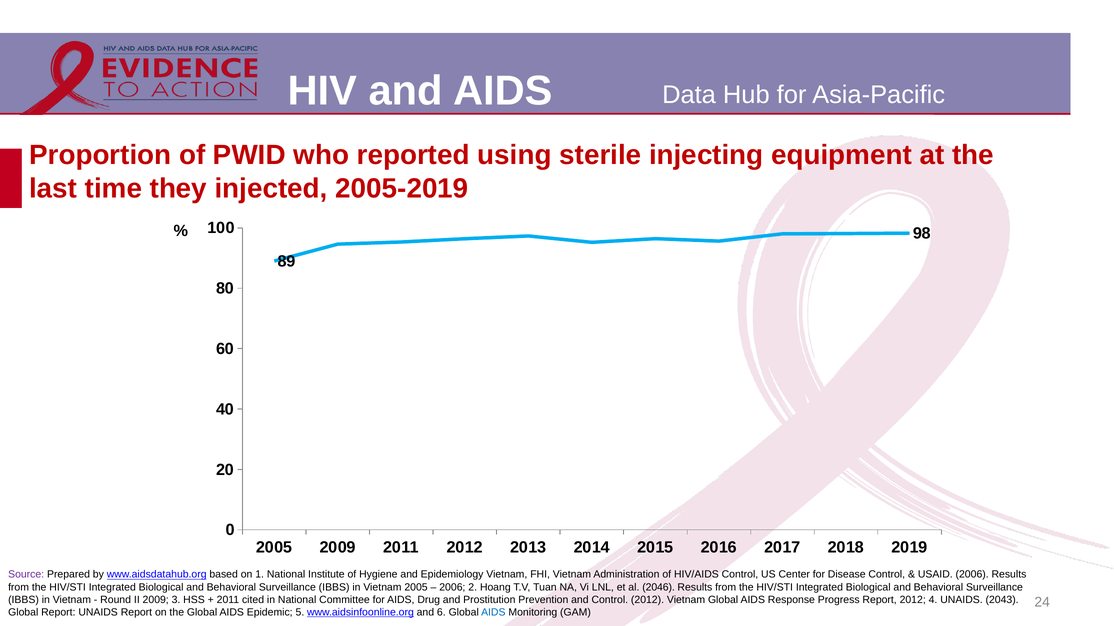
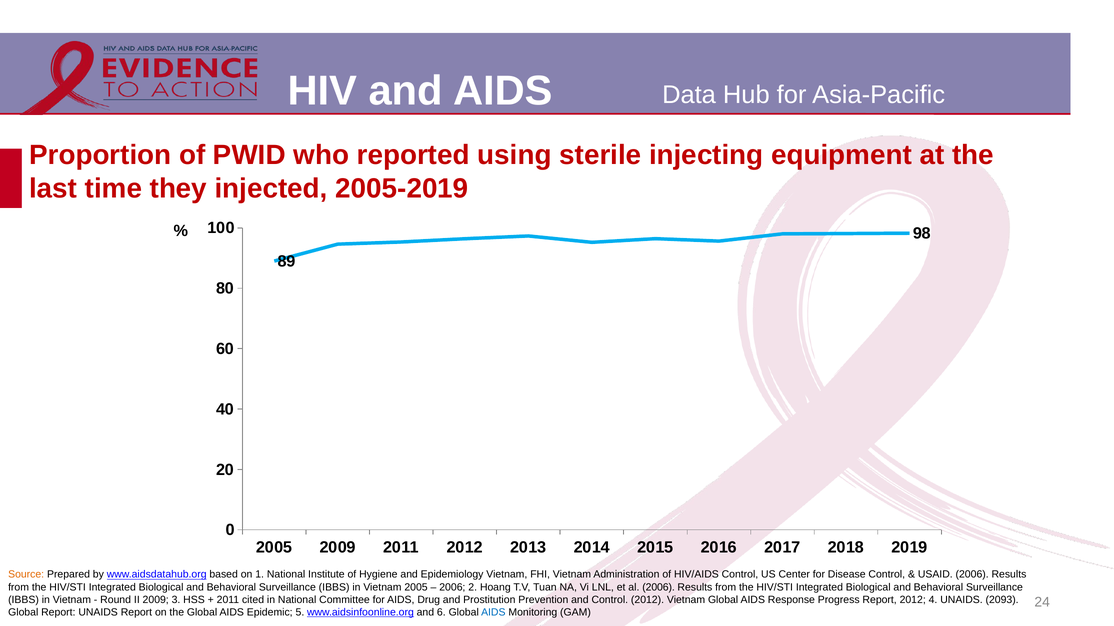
Source colour: purple -> orange (26, 575)
al 2046: 2046 -> 2006 (659, 588)
2043: 2043 -> 2093 (1002, 600)
